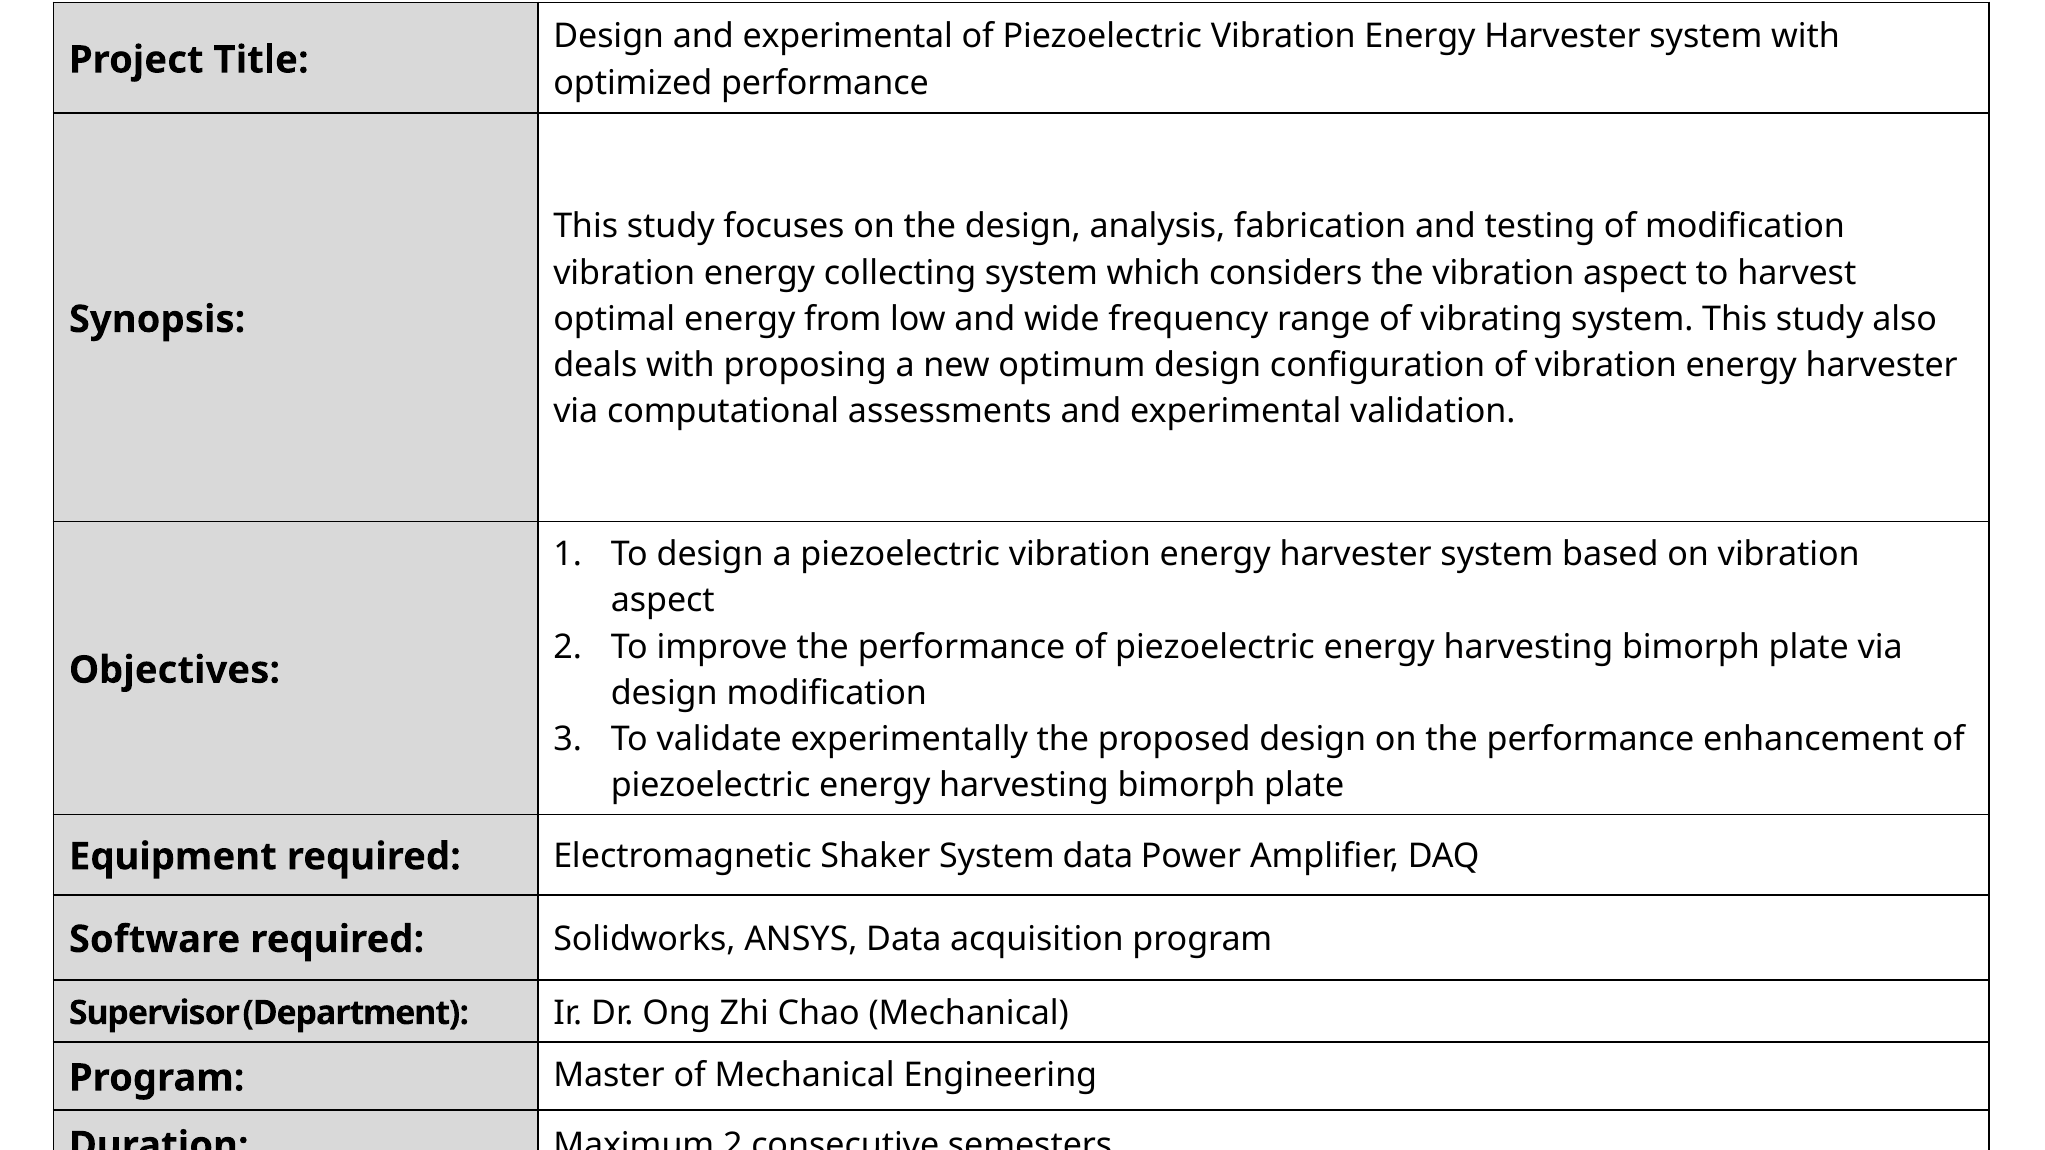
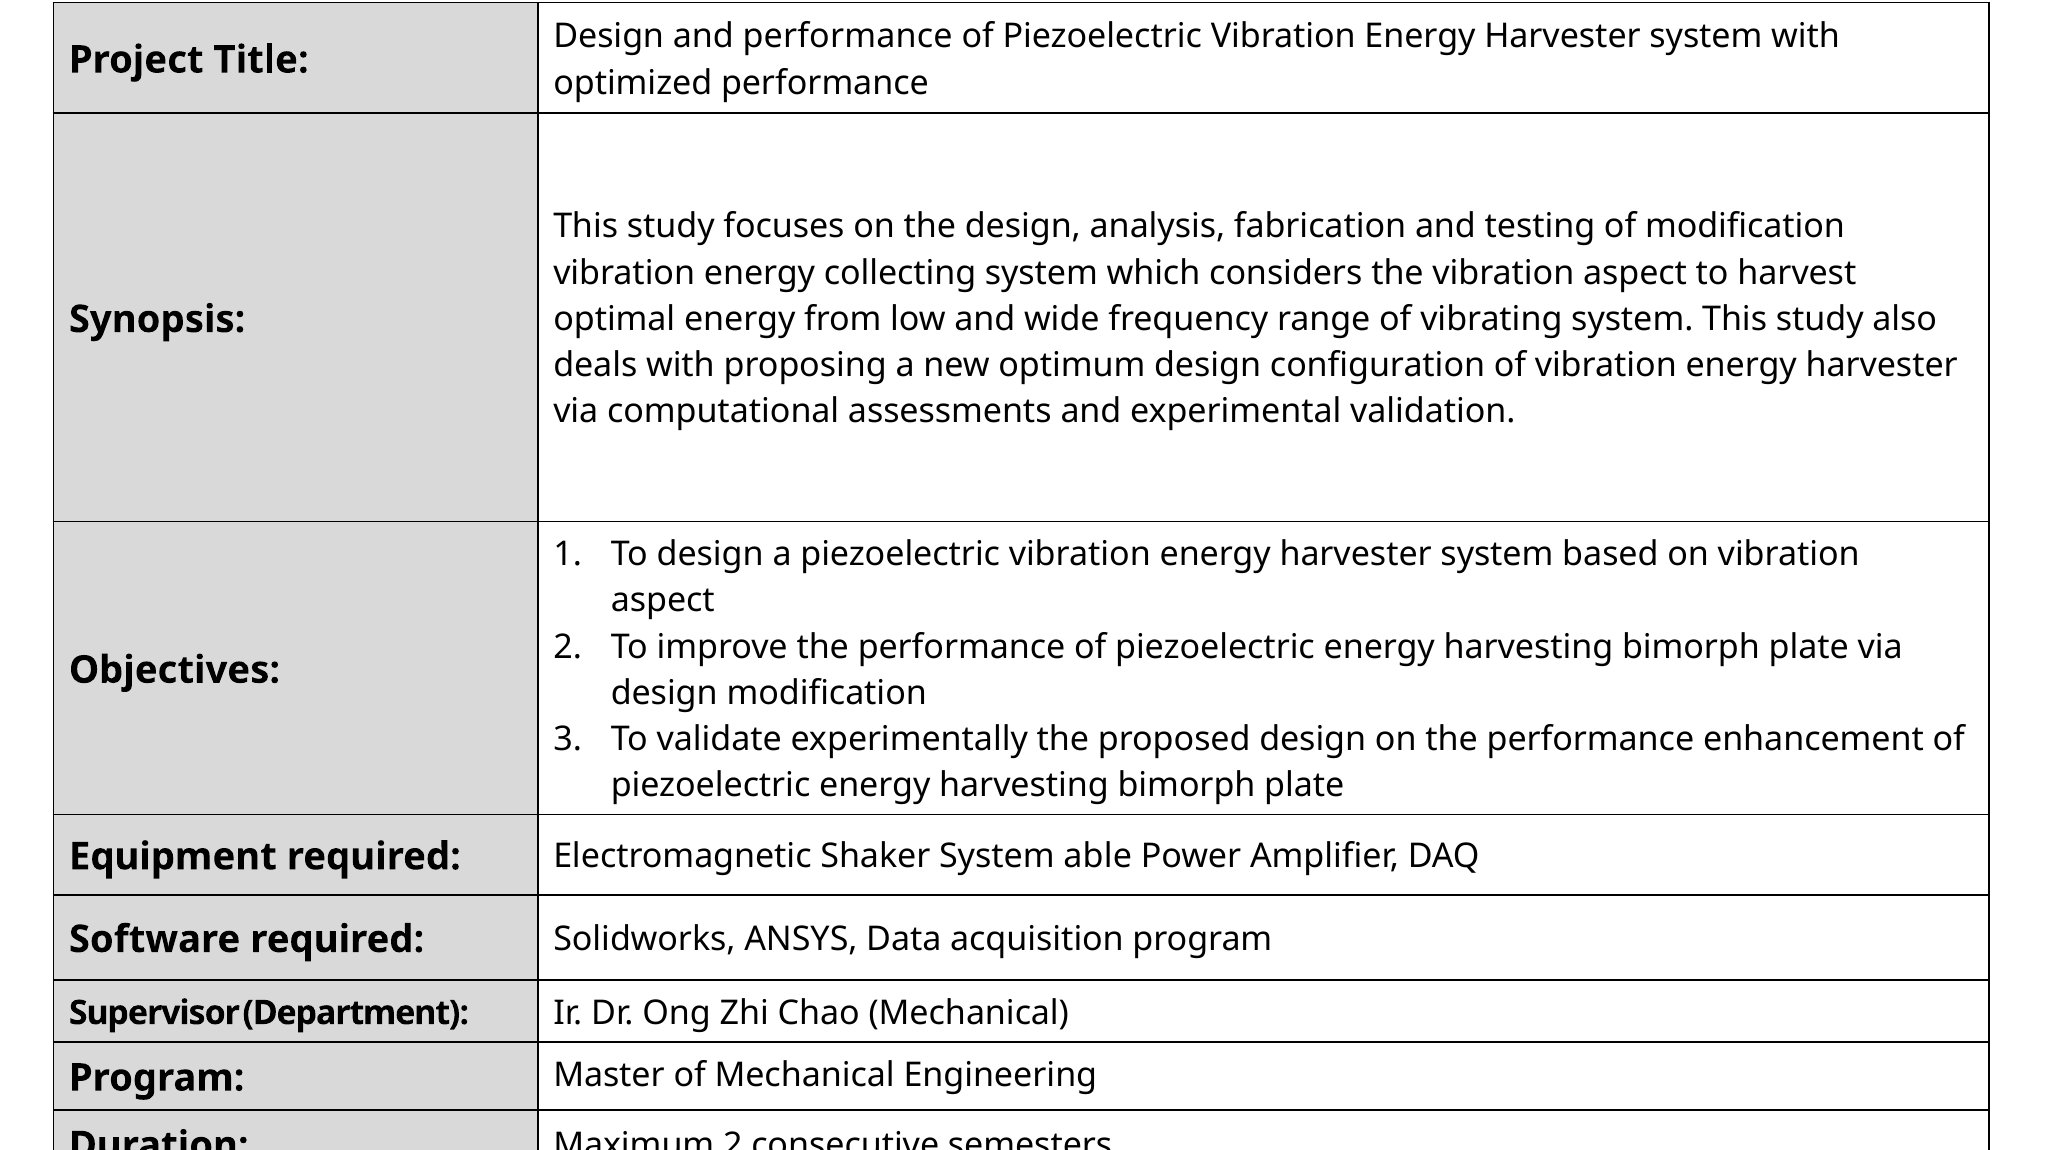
Design and experimental: experimental -> performance (848, 37)
System data: data -> able (1098, 857)
